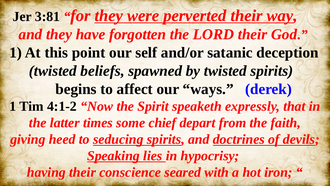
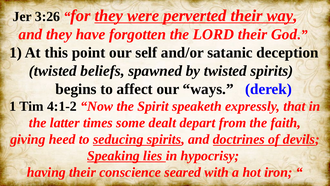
3:81: 3:81 -> 3:26 (48, 16)
chief: chief -> dealt (162, 123)
